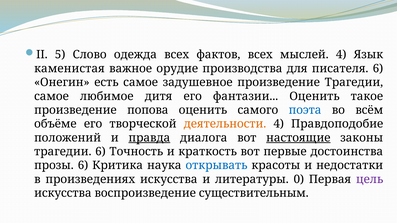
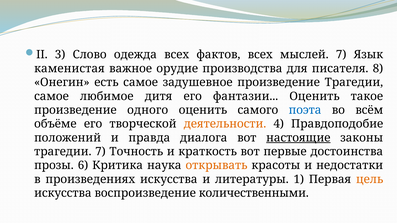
5: 5 -> 3 (60, 55)
мыслей 4: 4 -> 7 (341, 55)
писателя 6: 6 -> 8 (378, 69)
попова: попова -> одного (148, 110)
правда underline: present -> none (149, 138)
трагедии 6: 6 -> 7 (100, 152)
открывать colour: blue -> orange (216, 166)
0: 0 -> 1 (299, 180)
цель colour: purple -> orange (370, 180)
существительным: существительным -> количественными (254, 193)
